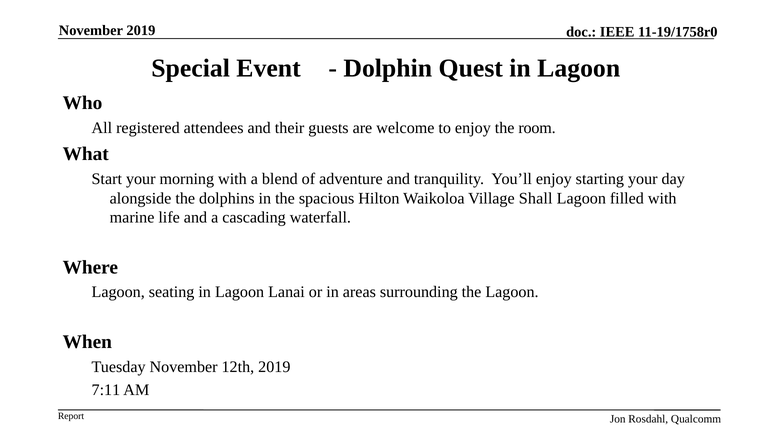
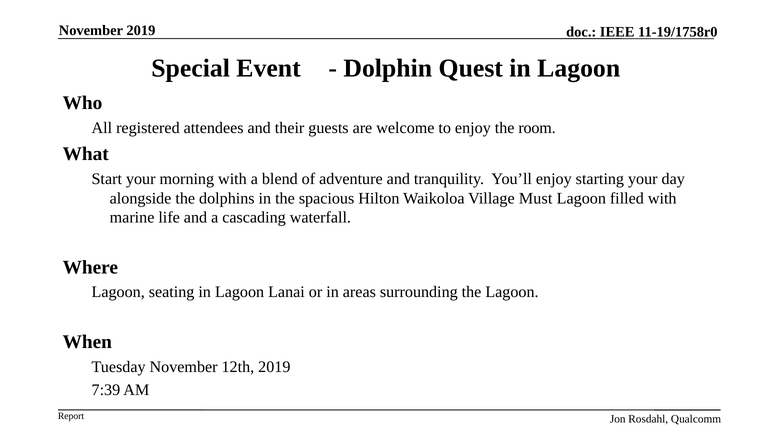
Shall: Shall -> Must (536, 198)
7:11: 7:11 -> 7:39 (106, 390)
